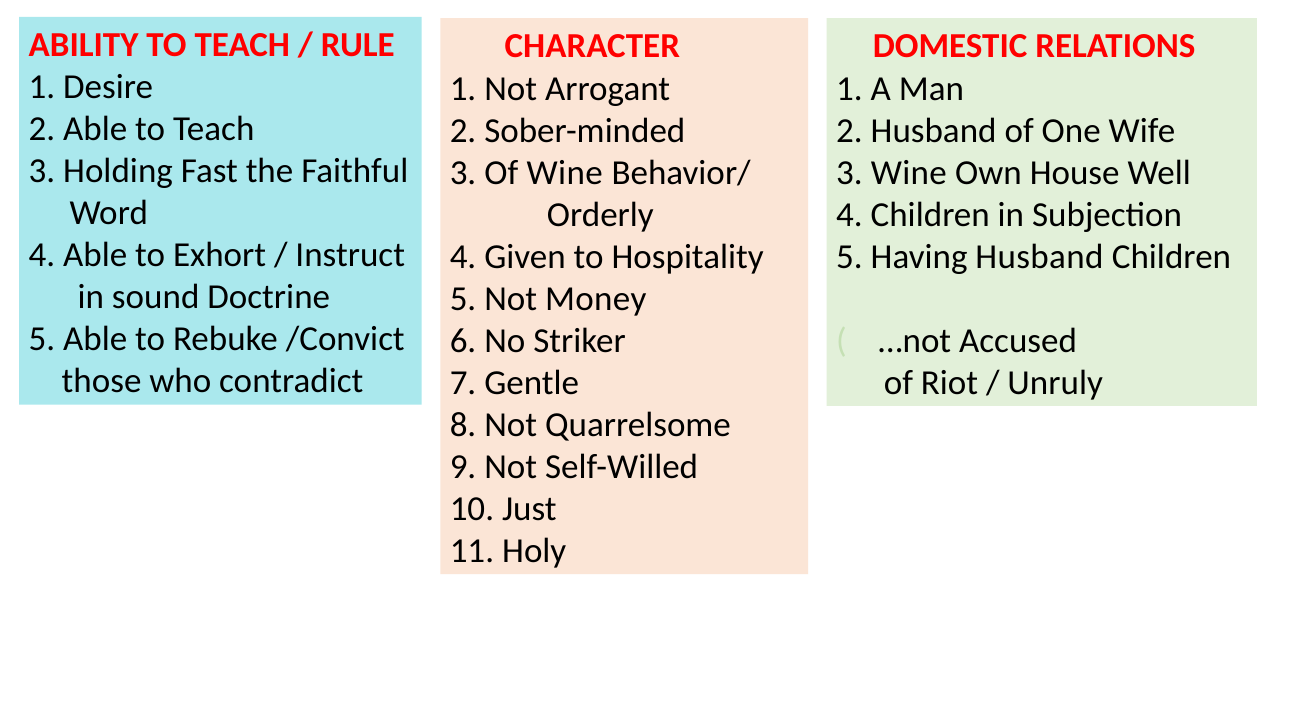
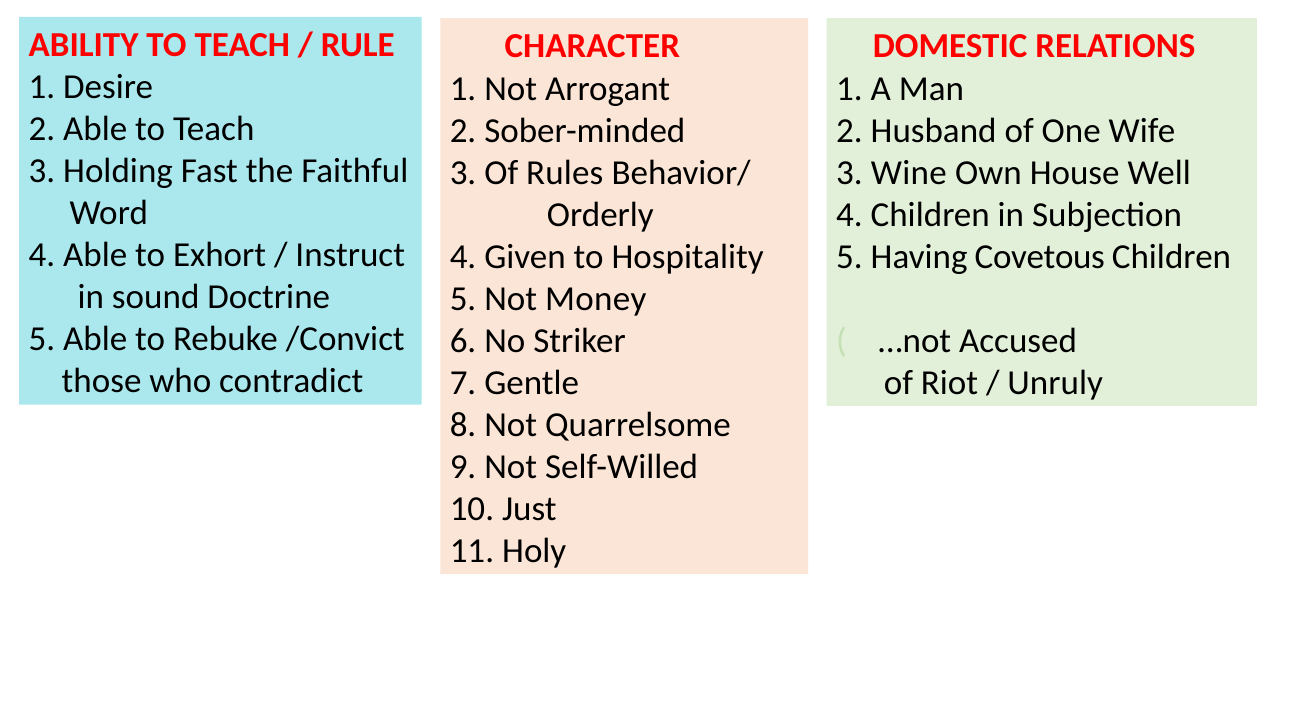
Of Wine: Wine -> Rules (565, 172)
Having Husband: Husband -> Covetous (1040, 257)
